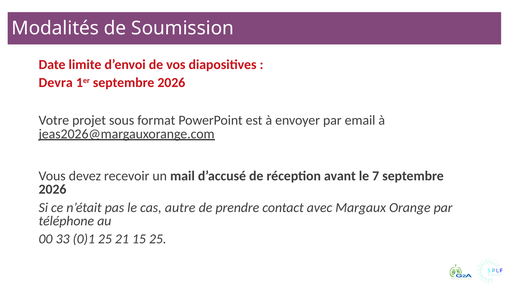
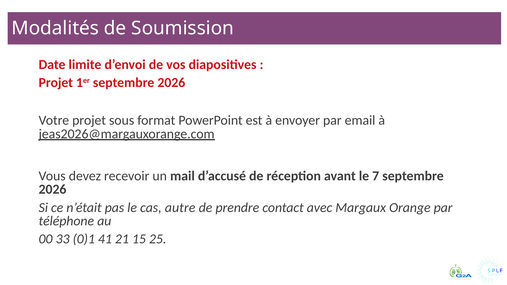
Devra: Devra -> Projet (56, 83)
0)1 25: 25 -> 41 (105, 239)
